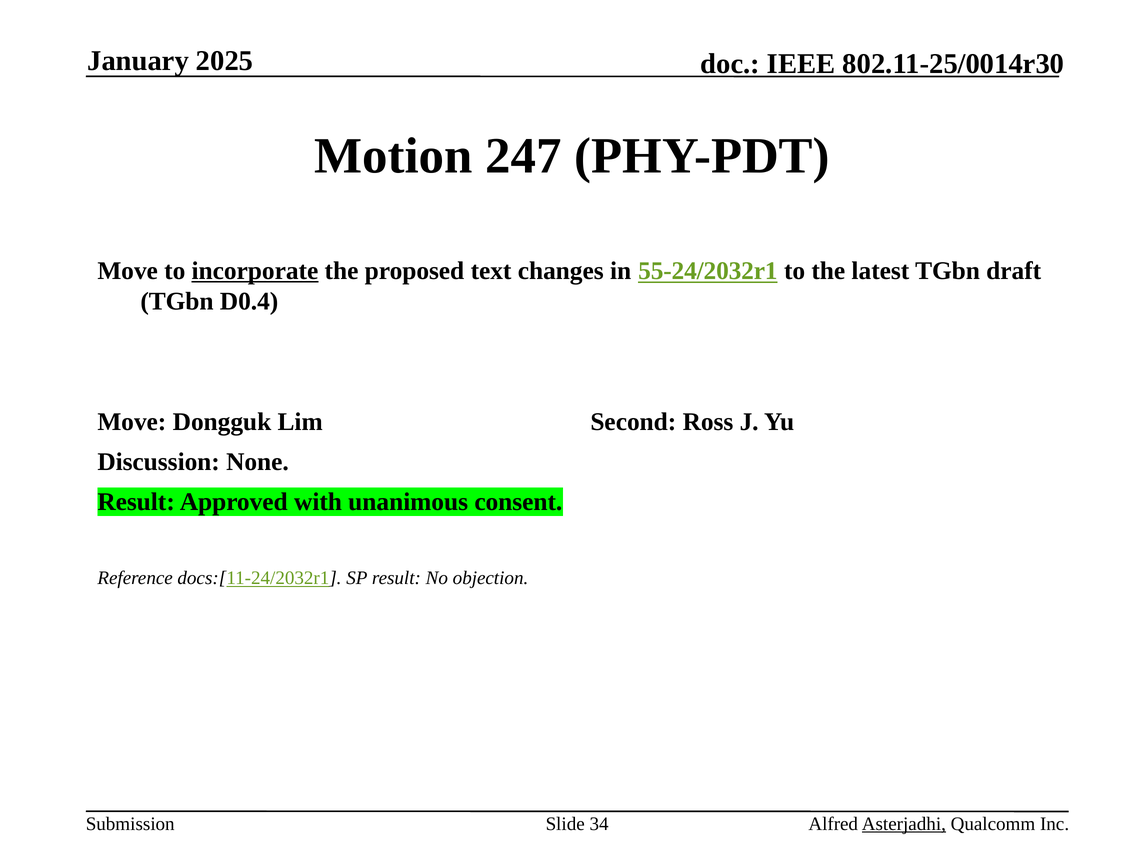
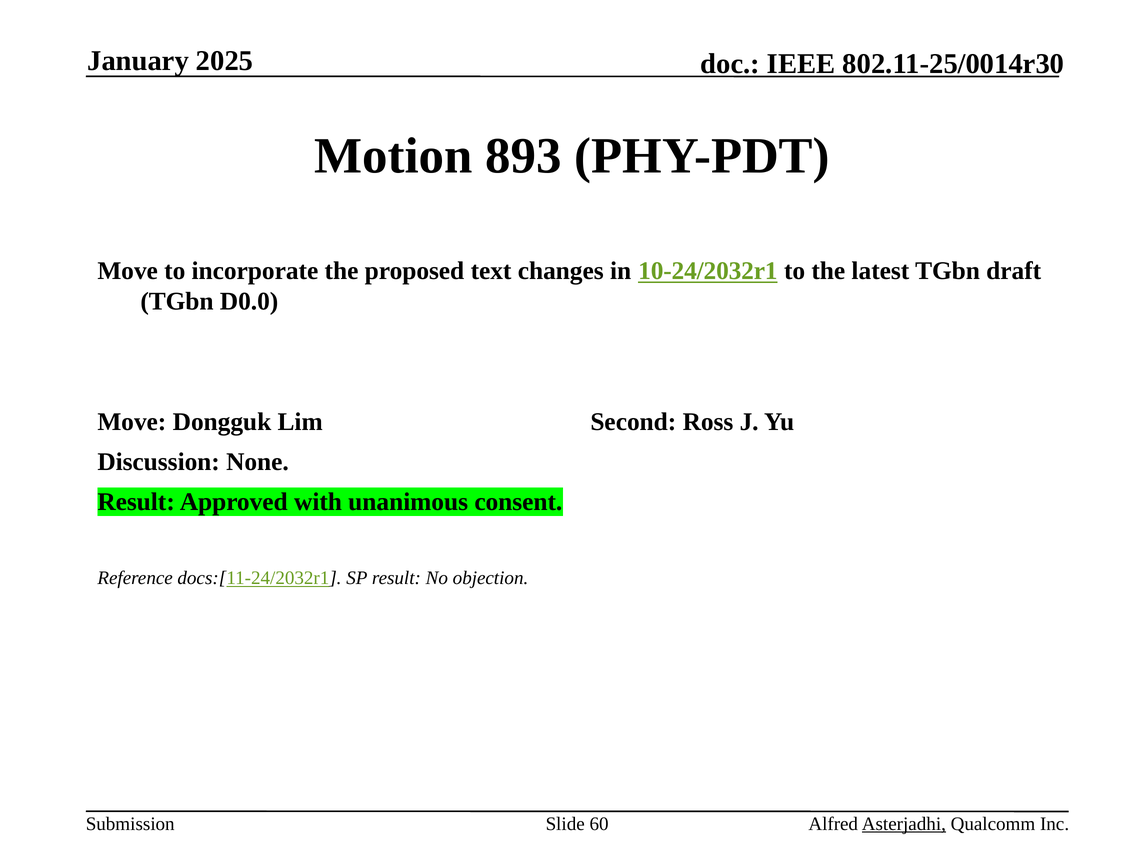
247: 247 -> 893 (524, 156)
incorporate underline: present -> none (255, 271)
55-24/2032r1: 55-24/2032r1 -> 10-24/2032r1 (708, 271)
D0.4: D0.4 -> D0.0 (249, 301)
34: 34 -> 60 (599, 824)
